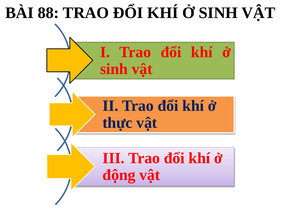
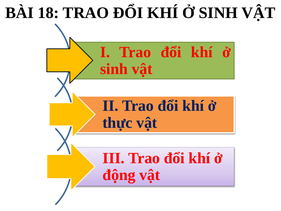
88: 88 -> 18 (48, 13)
